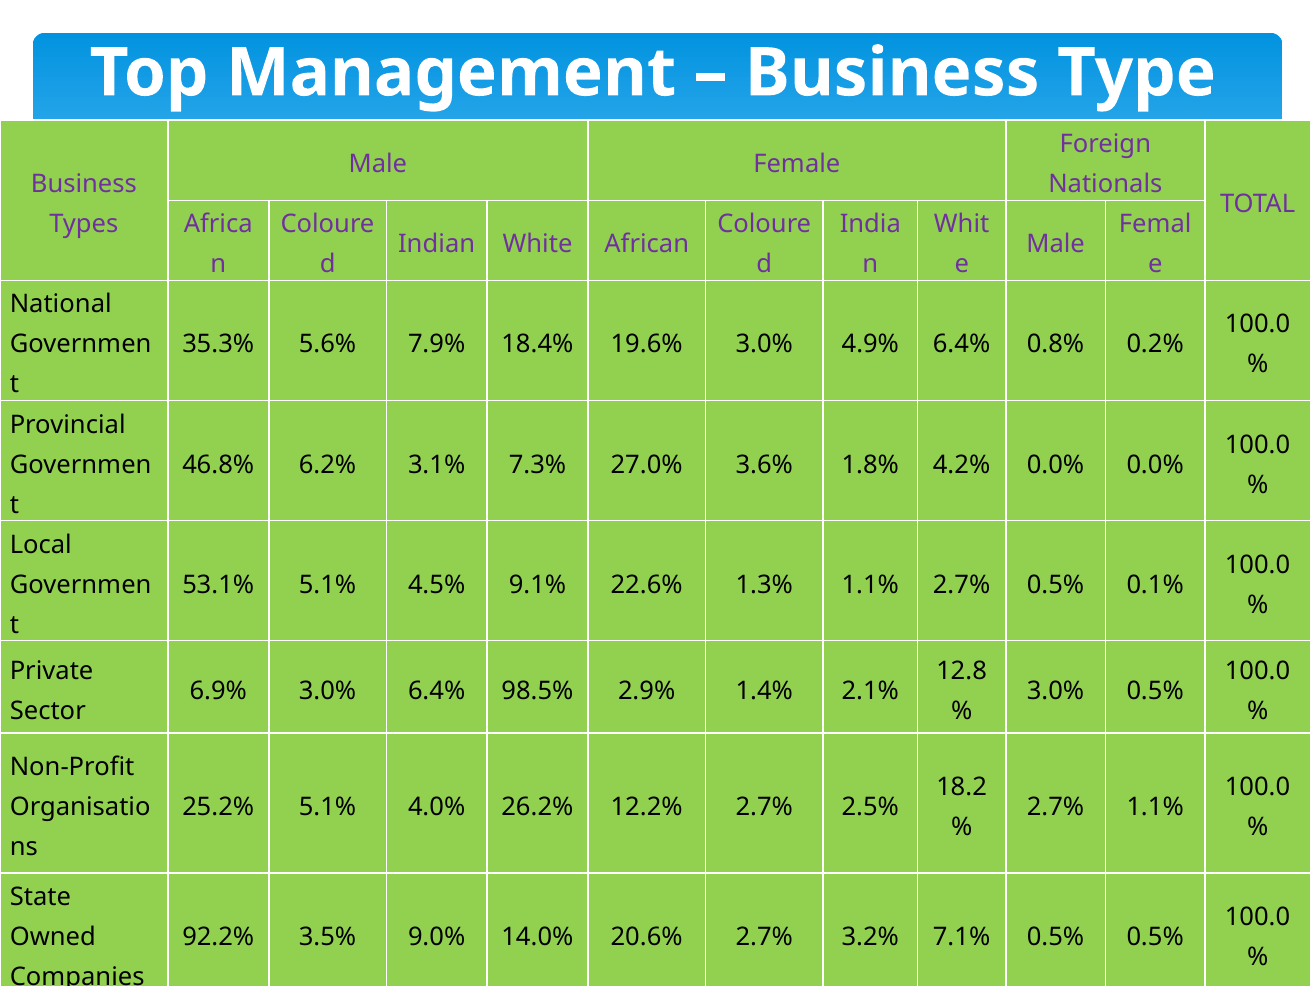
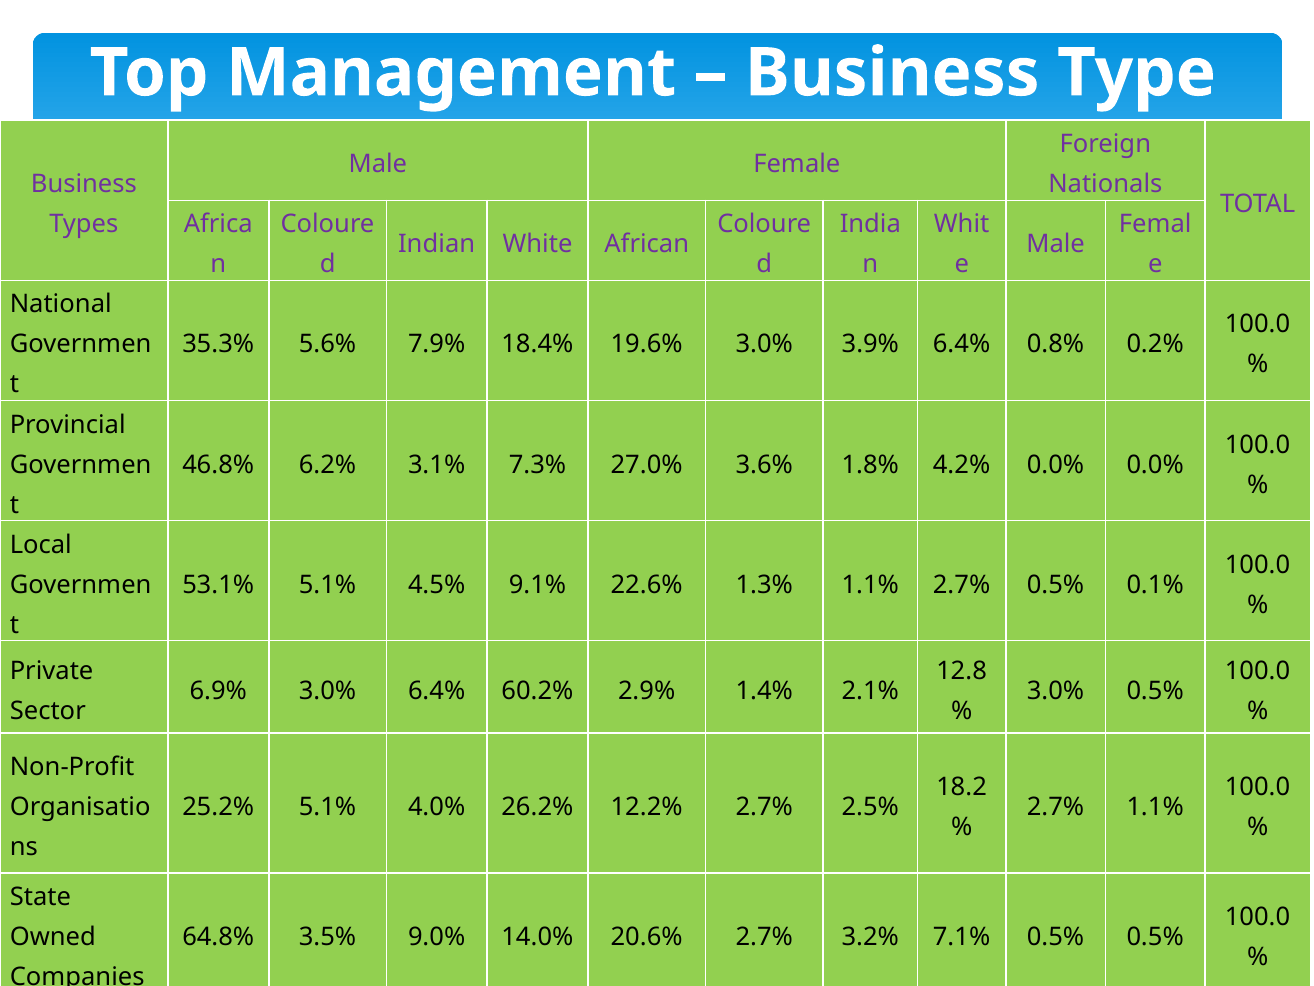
4.9%: 4.9% -> 3.9% (870, 344)
98.5%: 98.5% -> 60.2% (537, 691)
92.2%: 92.2% -> 64.8% (218, 937)
